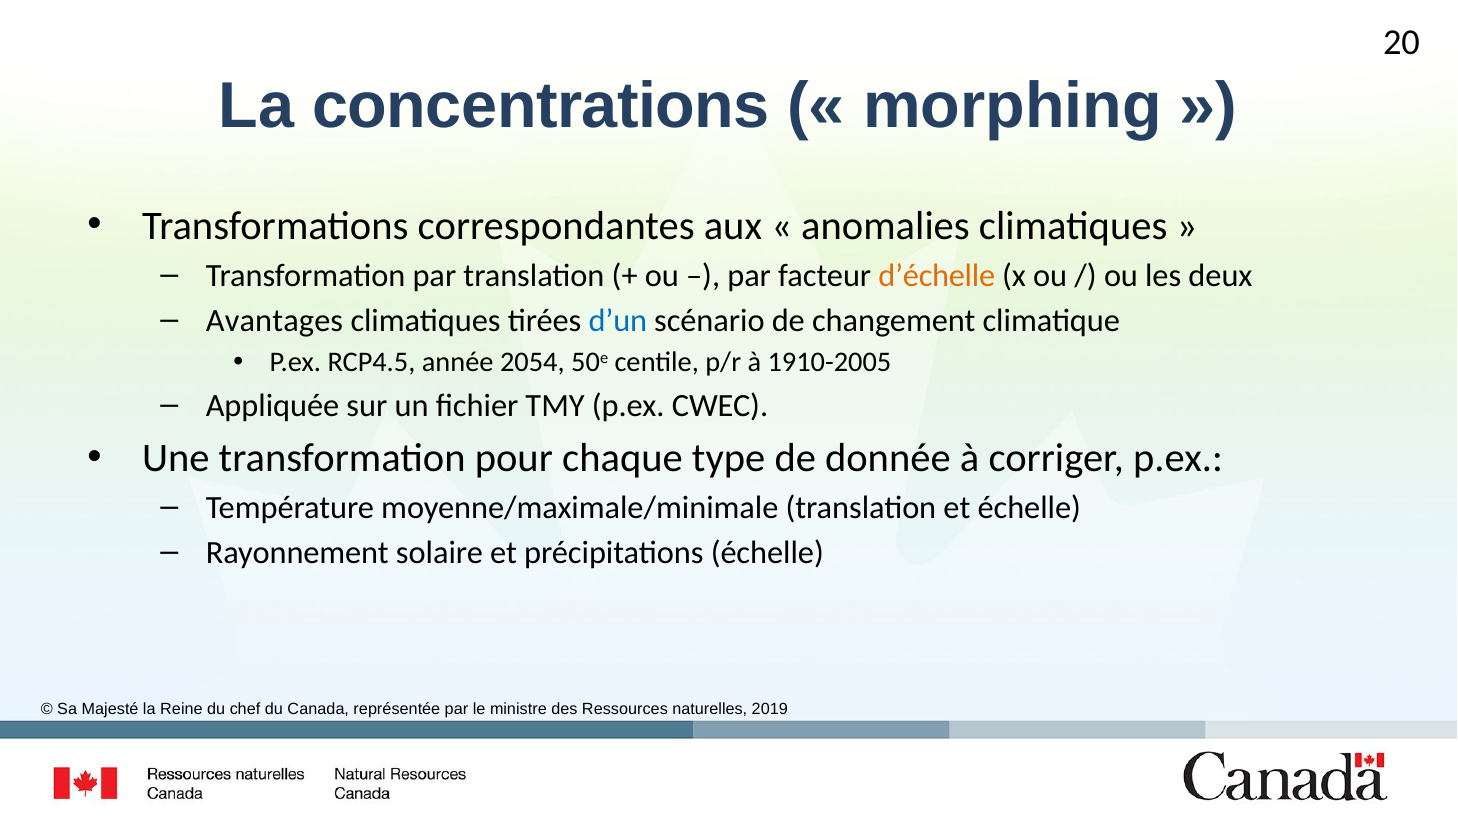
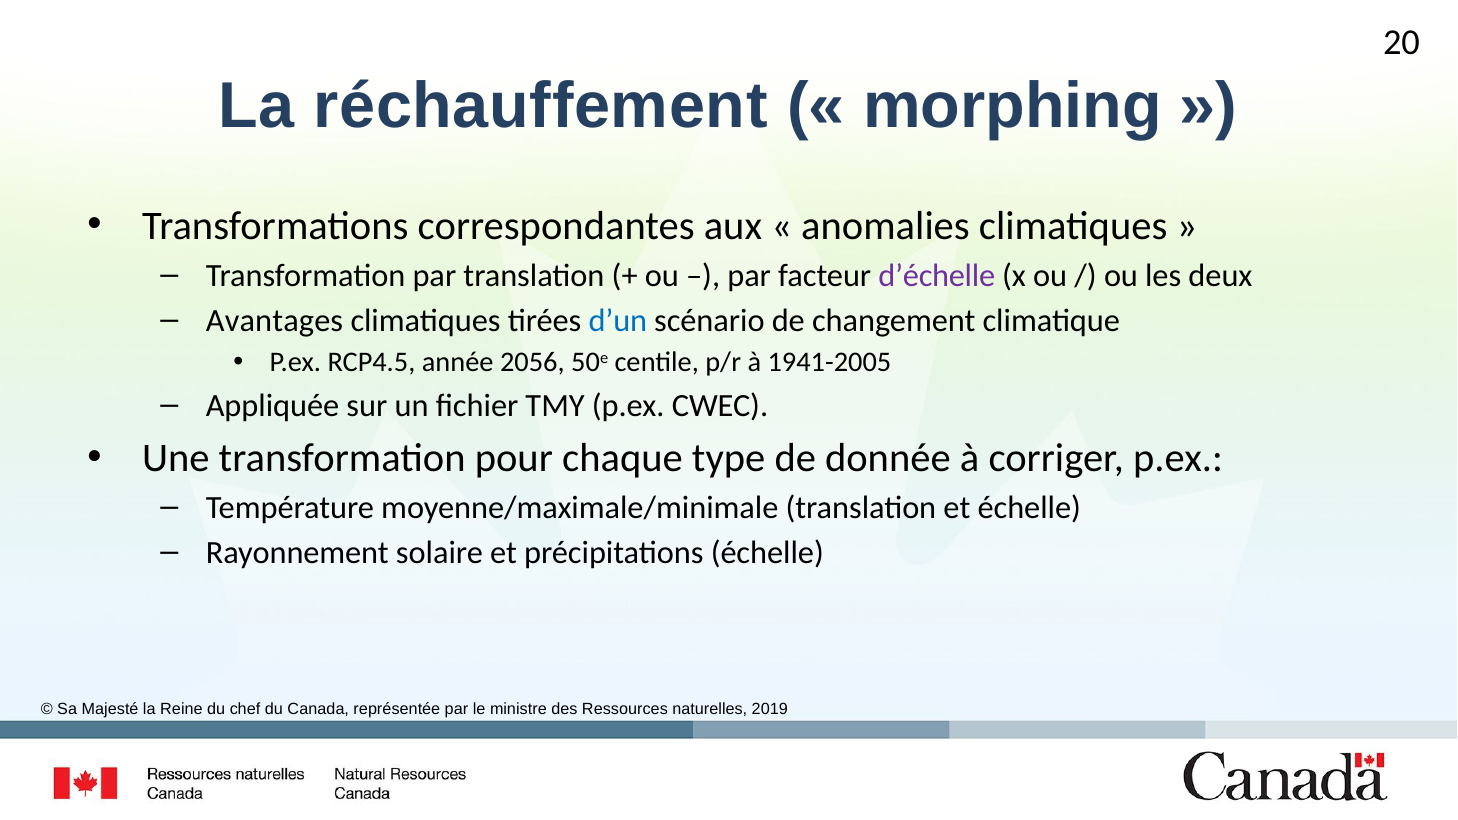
concentrations: concentrations -> réchauffement (541, 106)
d’échelle colour: orange -> purple (937, 275)
2054: 2054 -> 2056 (532, 363)
1910-2005: 1910-2005 -> 1941-2005 (829, 363)
